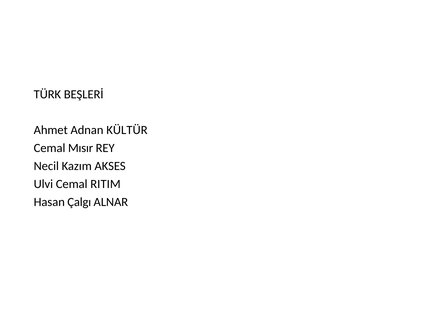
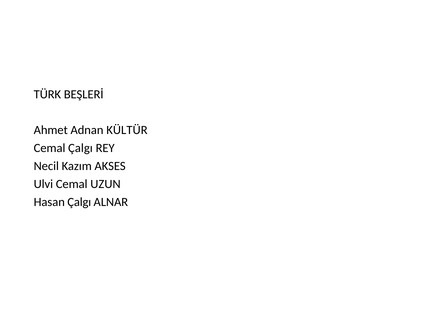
Cemal Mısır: Mısır -> Çalgı (80, 148)
RITIM: RITIM -> UZUN (105, 184)
